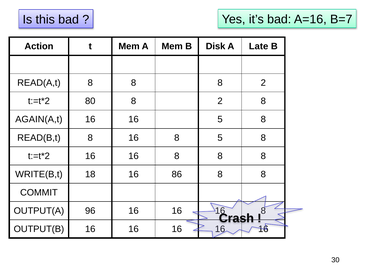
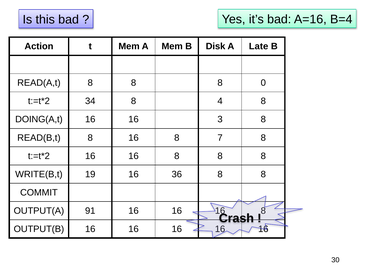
B=7: B=7 -> B=4 (341, 19)
8 8 2: 2 -> 0 (263, 83)
80: 80 -> 34 (90, 101)
2: 2 -> 4 (220, 101)
AGAIN(A,t: AGAIN(A,t -> DOING(A,t (39, 120)
16 5: 5 -> 3 (220, 120)
8 5: 5 -> 7 (220, 138)
18: 18 -> 19 (90, 174)
86: 86 -> 36 (177, 174)
96: 96 -> 91 (90, 211)
